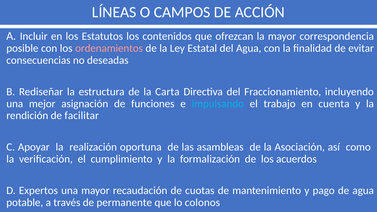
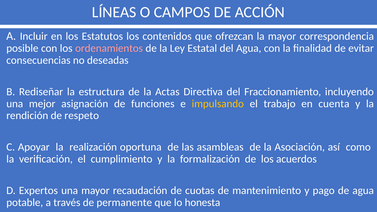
Carta: Carta -> Actas (167, 92)
impulsando colour: light blue -> yellow (218, 104)
facilitar: facilitar -> respeto (82, 116)
colonos: colonos -> honesta (202, 203)
